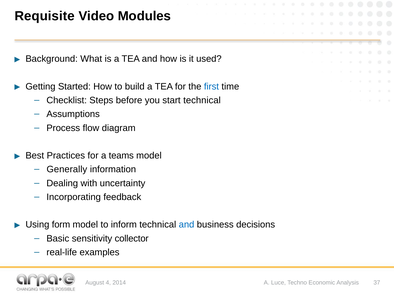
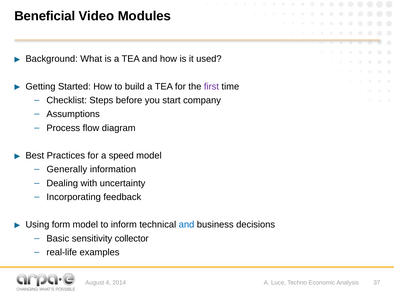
Requisite: Requisite -> Beneficial (45, 16)
first colour: blue -> purple (211, 86)
start technical: technical -> company (202, 100)
teams: teams -> speed (121, 155)
